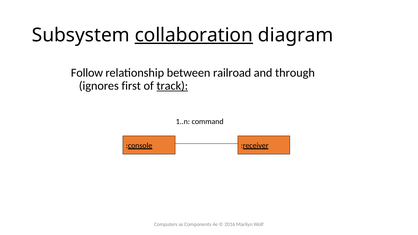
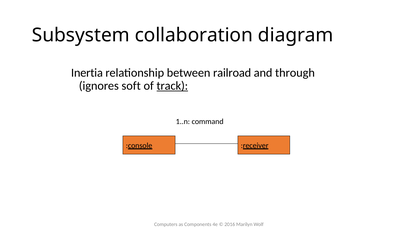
collaboration underline: present -> none (194, 35)
Follow: Follow -> Inertia (87, 73)
first: first -> soft (131, 86)
